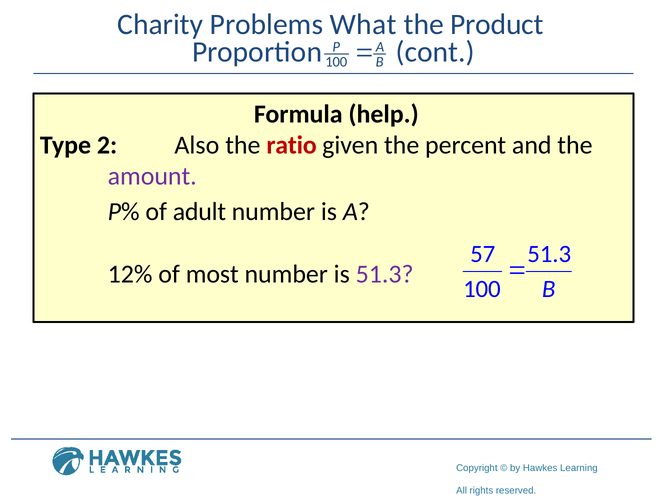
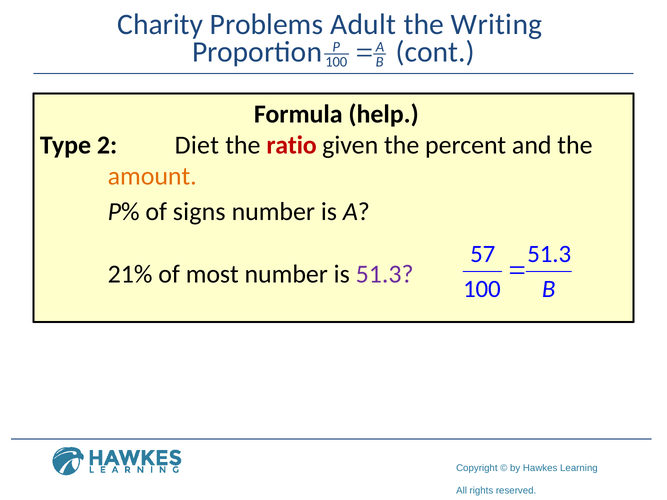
What: What -> Adult (363, 24)
Product: Product -> Writing (497, 24)
Also: Also -> Diet (197, 145)
amount colour: purple -> orange (152, 176)
adult: adult -> signs (199, 212)
12%: 12% -> 21% (130, 274)
